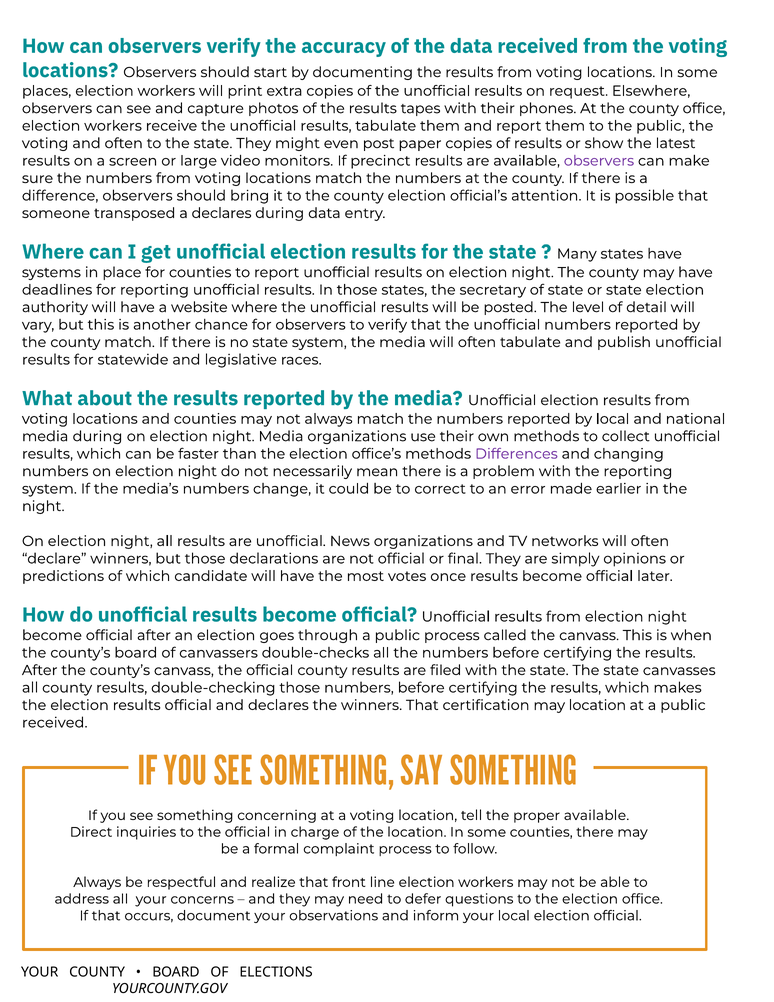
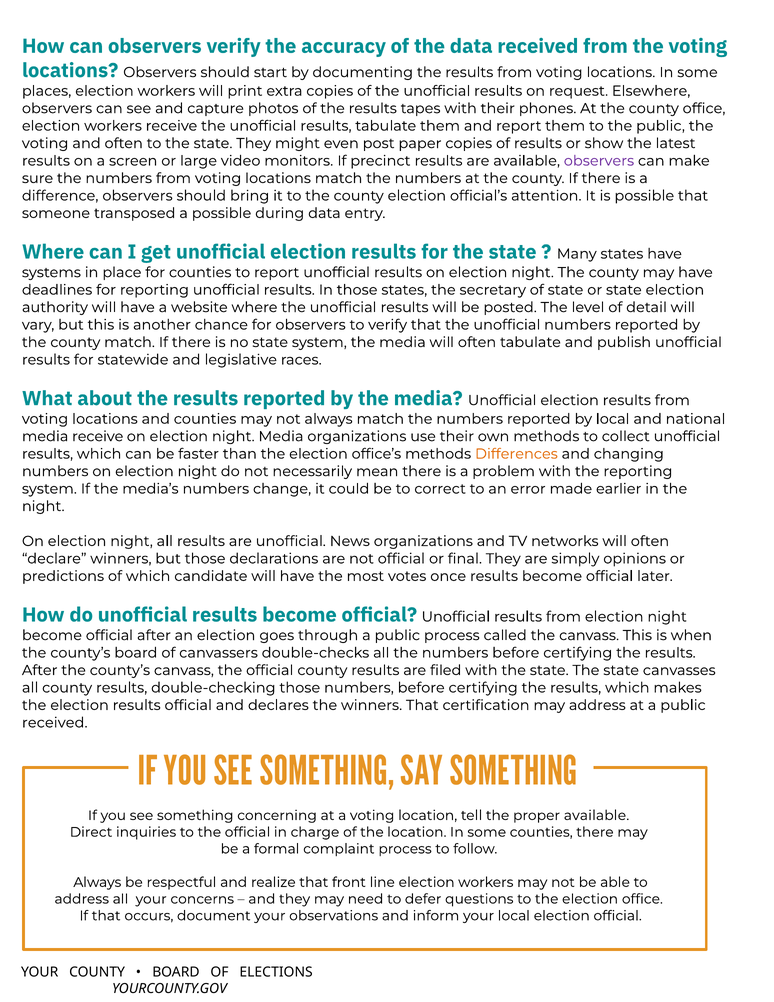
a declares: declares -> possible (222, 213)
media during: during -> receive (98, 436)
Differences colour: purple -> orange (516, 454)
may location: location -> address (597, 705)
